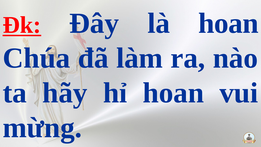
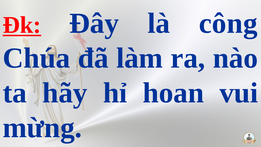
là hoan: hoan -> công (228, 23)
